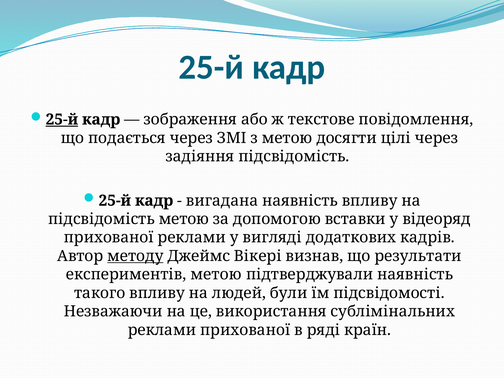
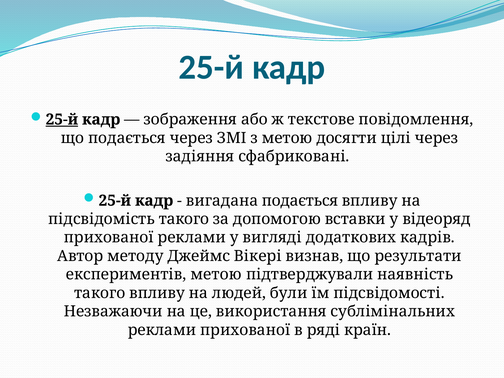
задіяння підсвідомість: підсвідомість -> сфабриковані (294, 156)
вигадана наявність: наявність -> подається (300, 201)
підсвідомість метою: метою -> такого (184, 219)
методу underline: present -> none (135, 256)
